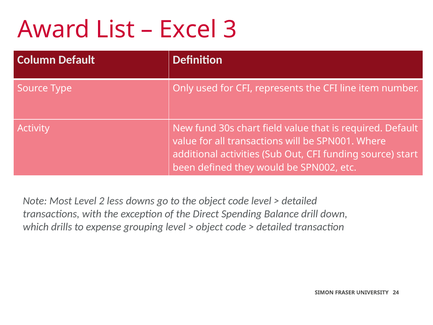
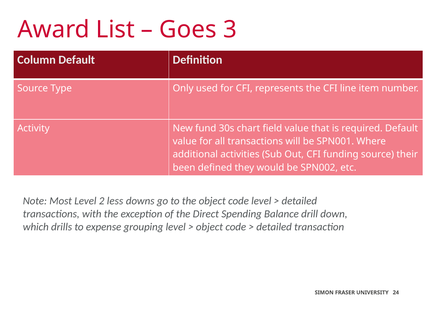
Excel: Excel -> Goes (188, 29)
start: start -> their (407, 154)
